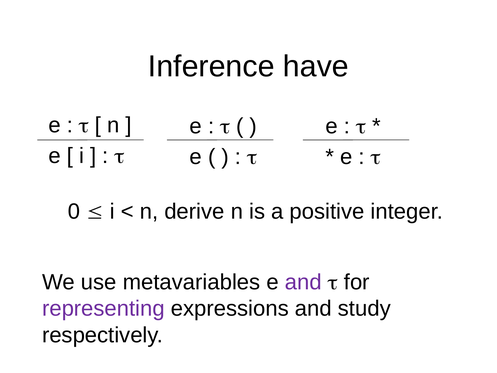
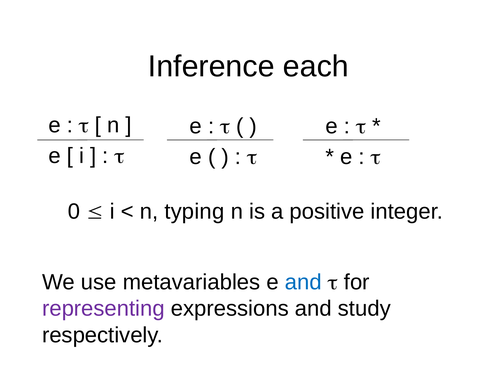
have: have -> each (316, 66)
derive: derive -> typing (194, 211)
and colour: purple -> blue (303, 282)
